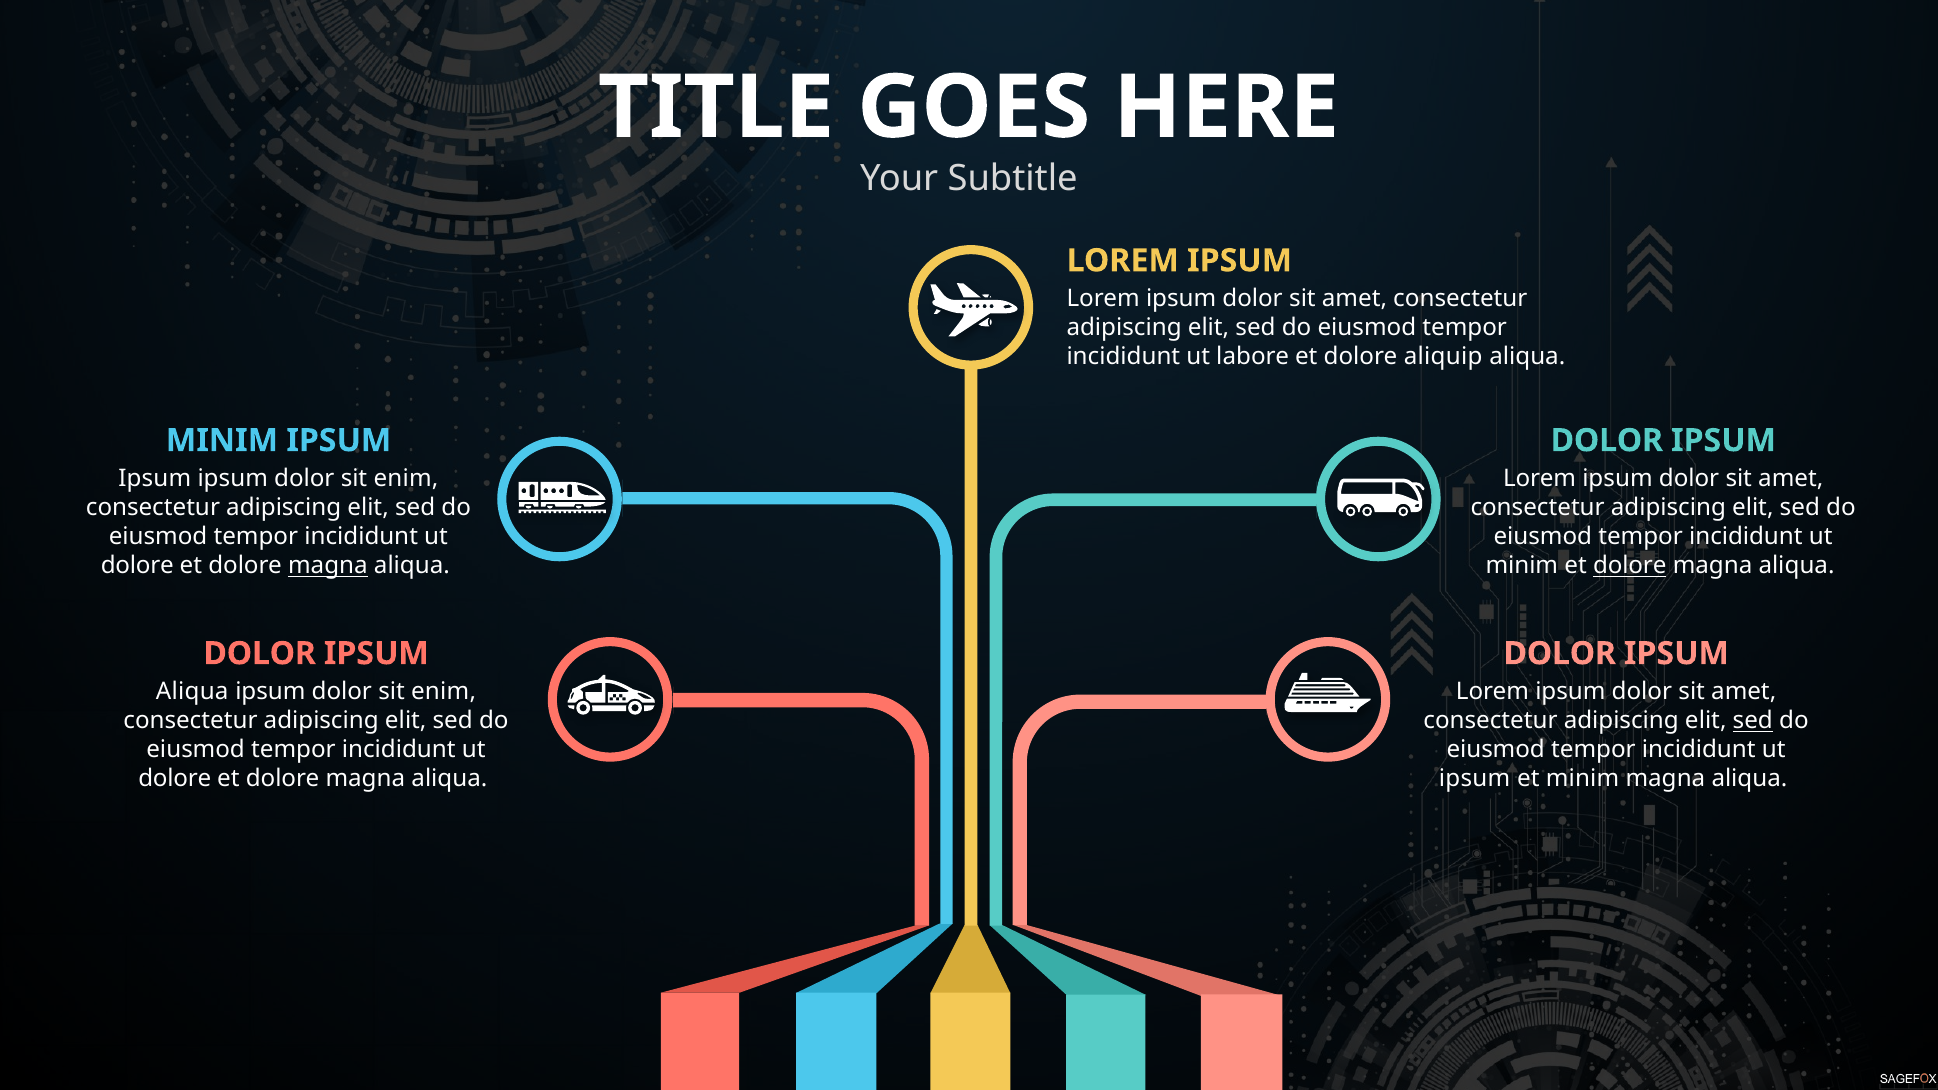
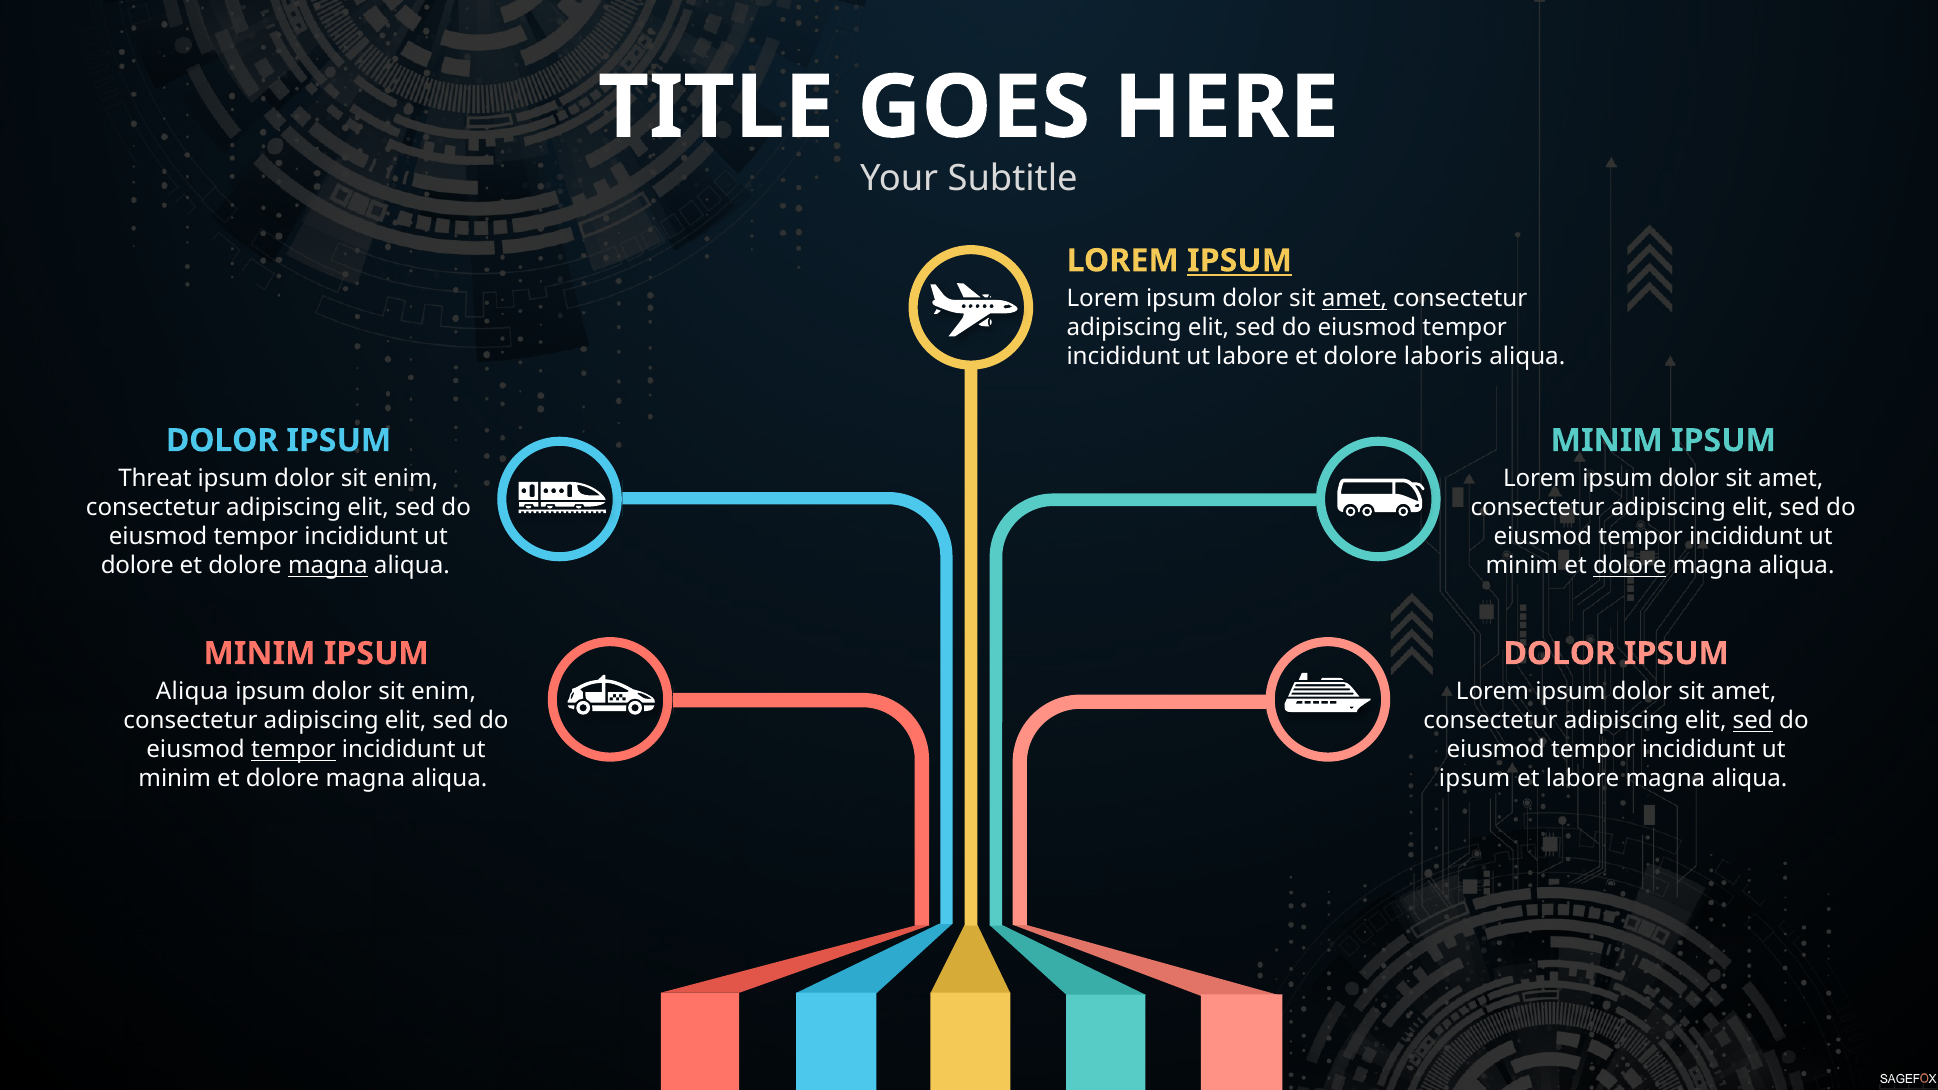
IPSUM underline: none -> present (1240, 261)
amet underline: none -> present (1354, 299)
aliquip: aliquip -> laboris (1443, 357)
MINIM: MINIM -> DOLOR (222, 441)
DOLOR: DOLOR -> MINIM (1607, 441)
Ipsum: Ipsum -> Threat (155, 479)
DOLOR: DOLOR -> MINIM (259, 654)
tempor underline: none -> present (293, 750)
dolore: dolore -> minim (175, 779)
et minim: minim -> labore (1583, 779)
